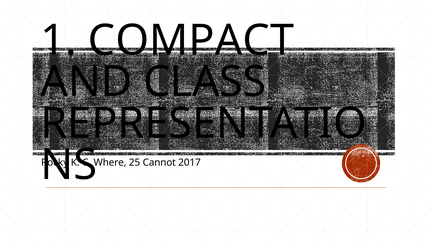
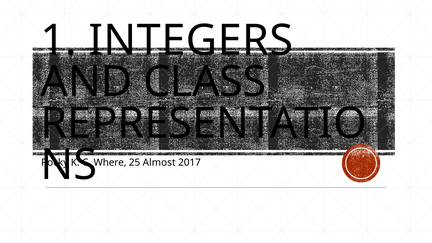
COMPACT: COMPACT -> INTEGERS (191, 41)
Cannot: Cannot -> Almost (159, 162)
